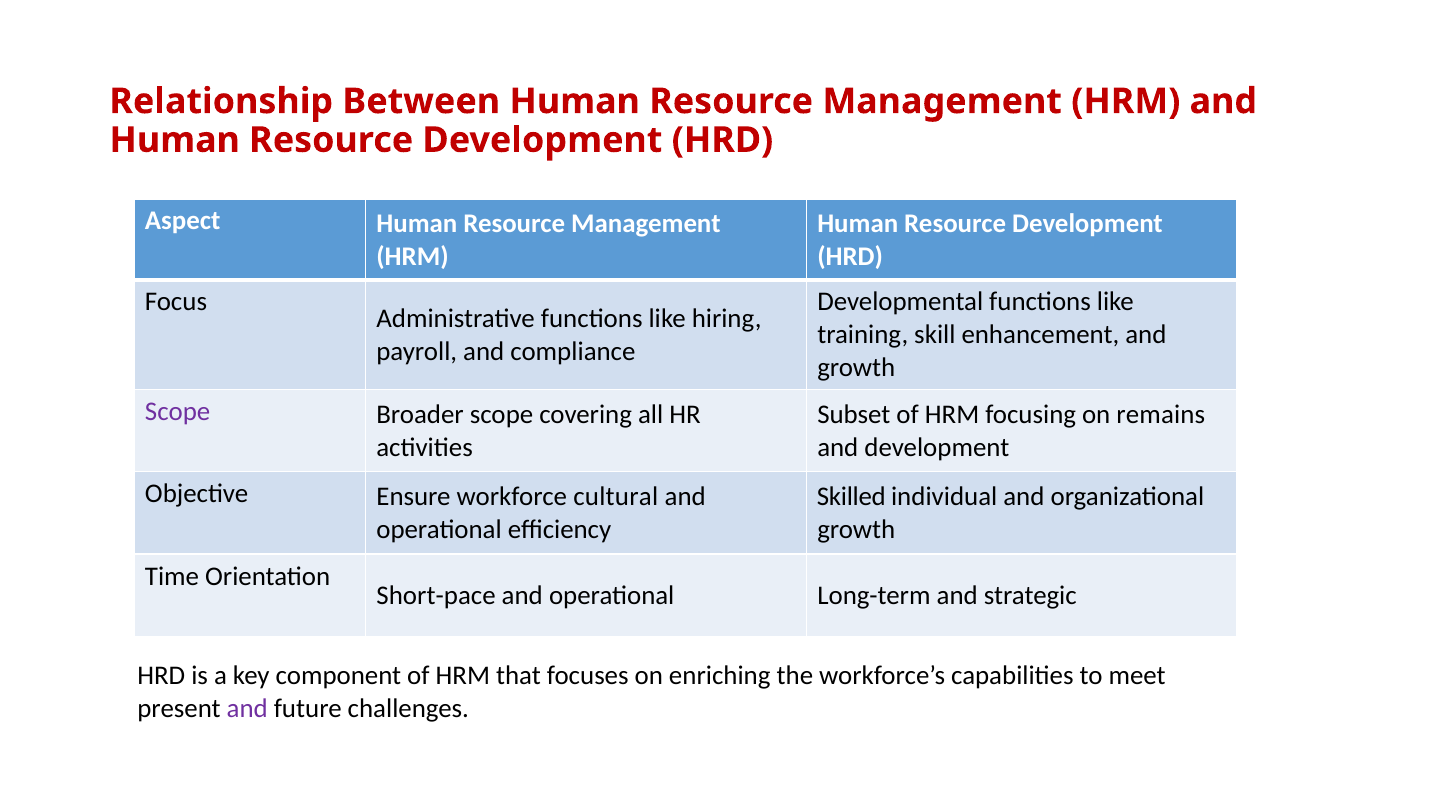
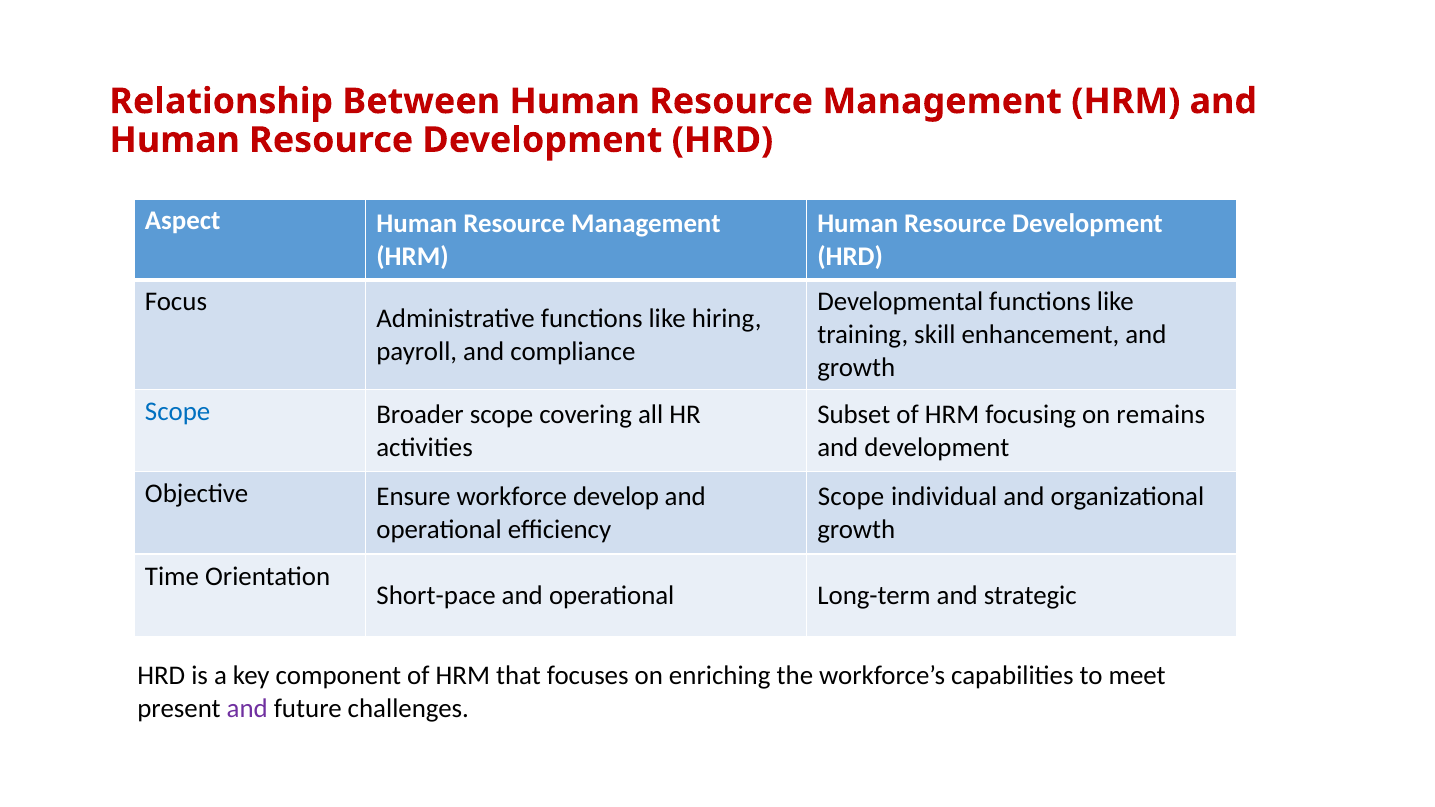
Scope colour: purple -> blue (178, 411)
cultural: cultural -> develop (616, 497)
Skilled: Skilled -> Scope (851, 497)
